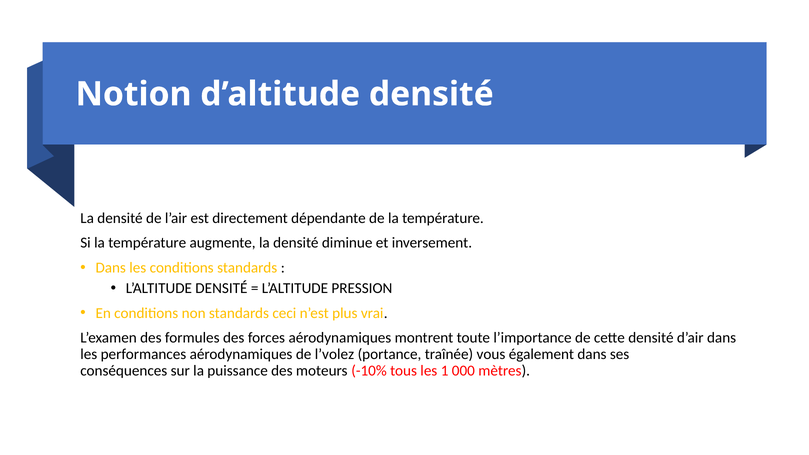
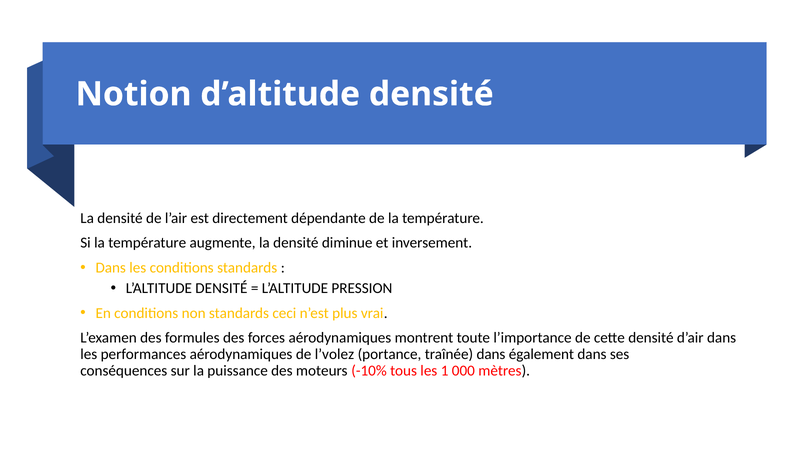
traînée vous: vous -> dans (491, 354)
